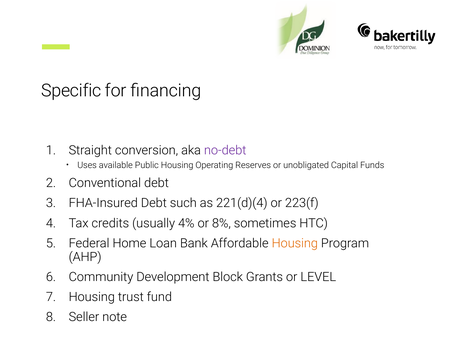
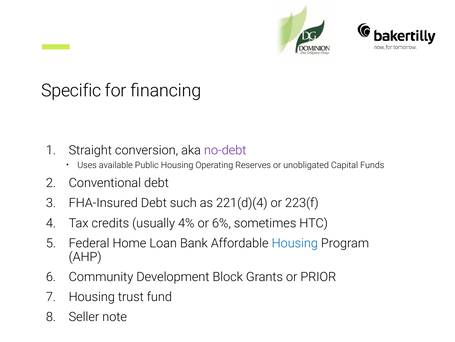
8%: 8% -> 6% (221, 223)
Housing colour: orange -> blue (295, 243)
LEVEL: LEVEL -> PRIOR (318, 276)
